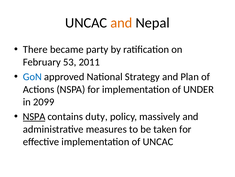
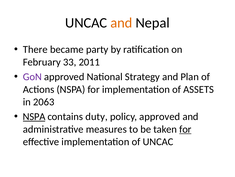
53: 53 -> 33 (70, 62)
GoN colour: blue -> purple (32, 76)
UNDER: UNDER -> ASSETS (199, 89)
2099: 2099 -> 2063 (44, 102)
policy massively: massively -> approved (160, 116)
for underline: none -> present (185, 129)
